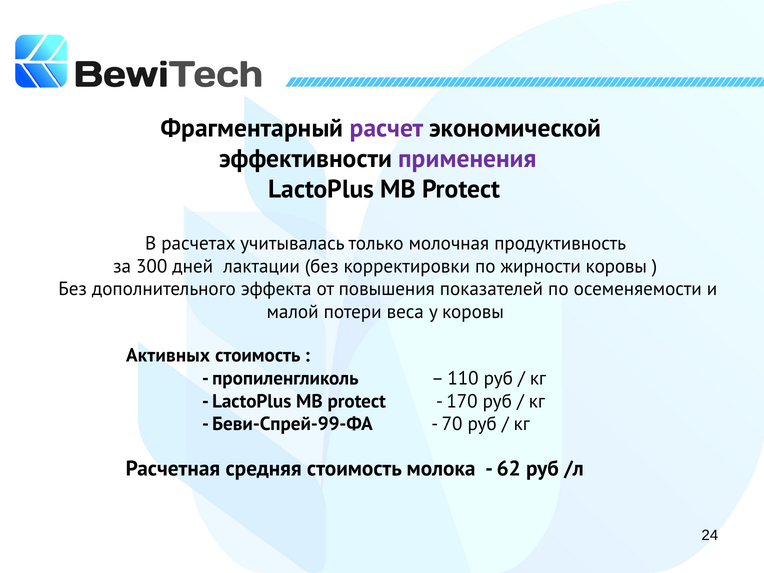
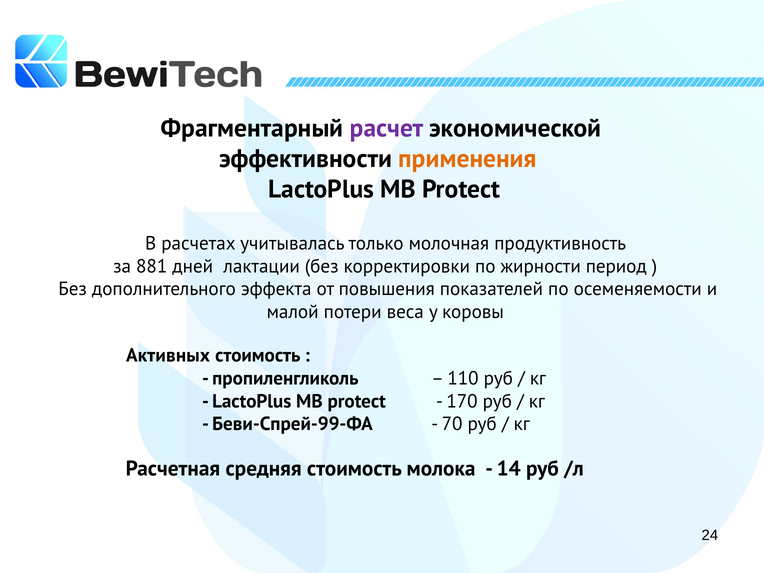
применения colour: purple -> orange (467, 159)
300: 300 -> 881 (152, 266)
жирности коровы: коровы -> период (616, 266)
62: 62 -> 14 (509, 469)
